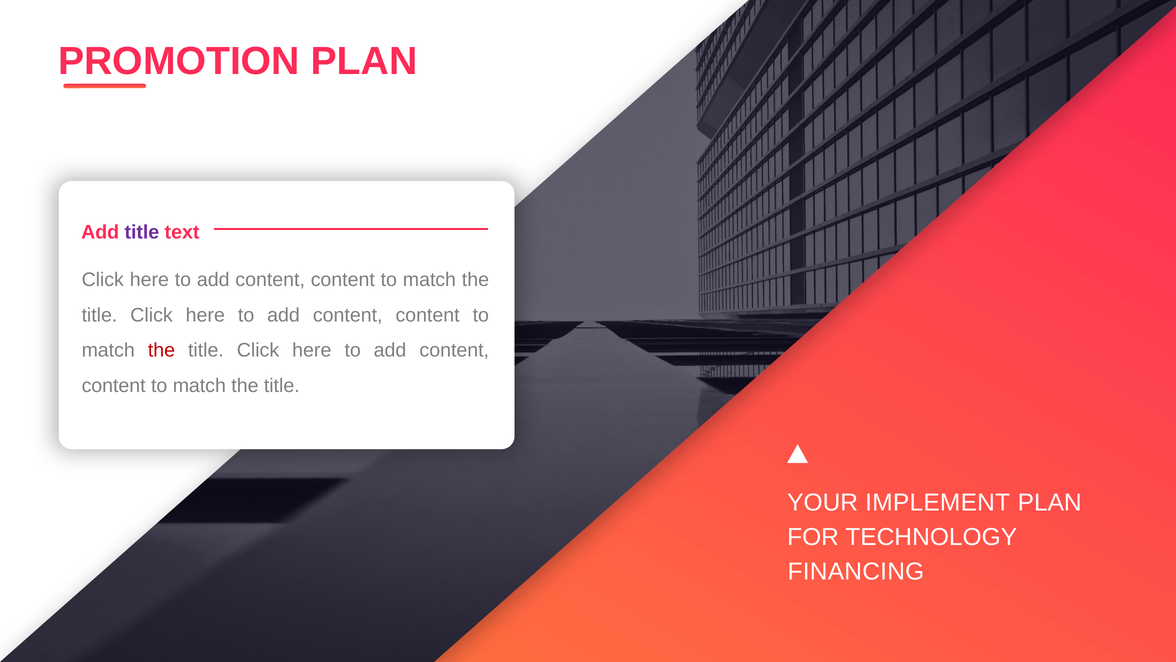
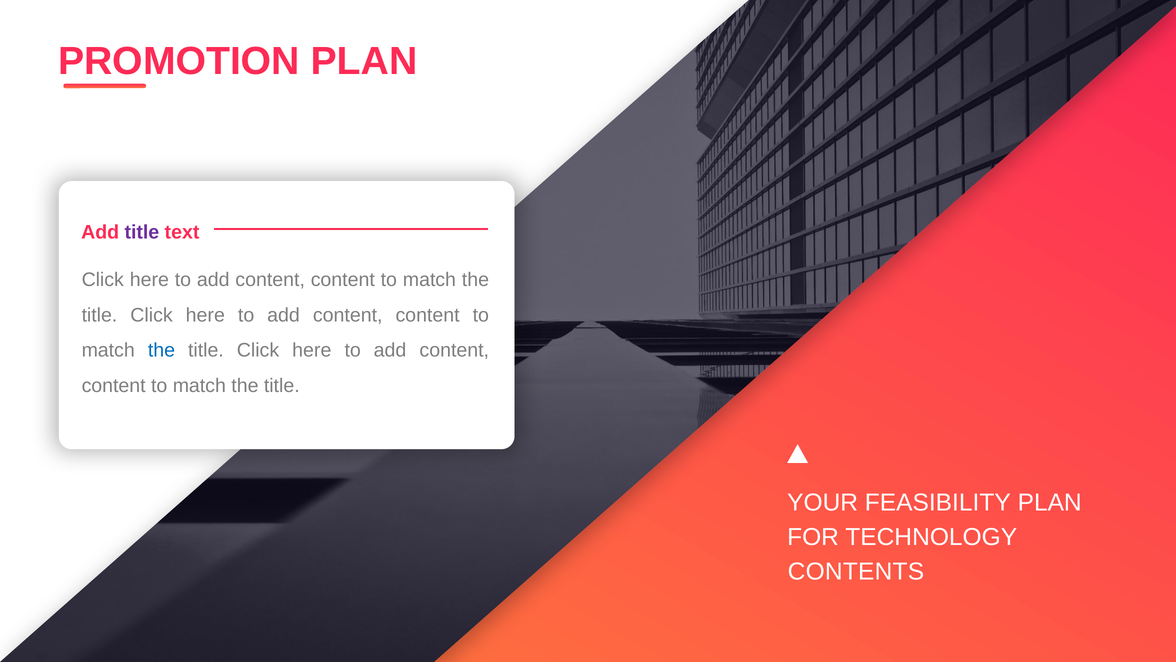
the colour: red -> blue (161, 350)
IMPLEMENT: IMPLEMENT -> FEASIBILITY (938, 502)
FINANCING: FINANCING -> CONTENTS (856, 571)
